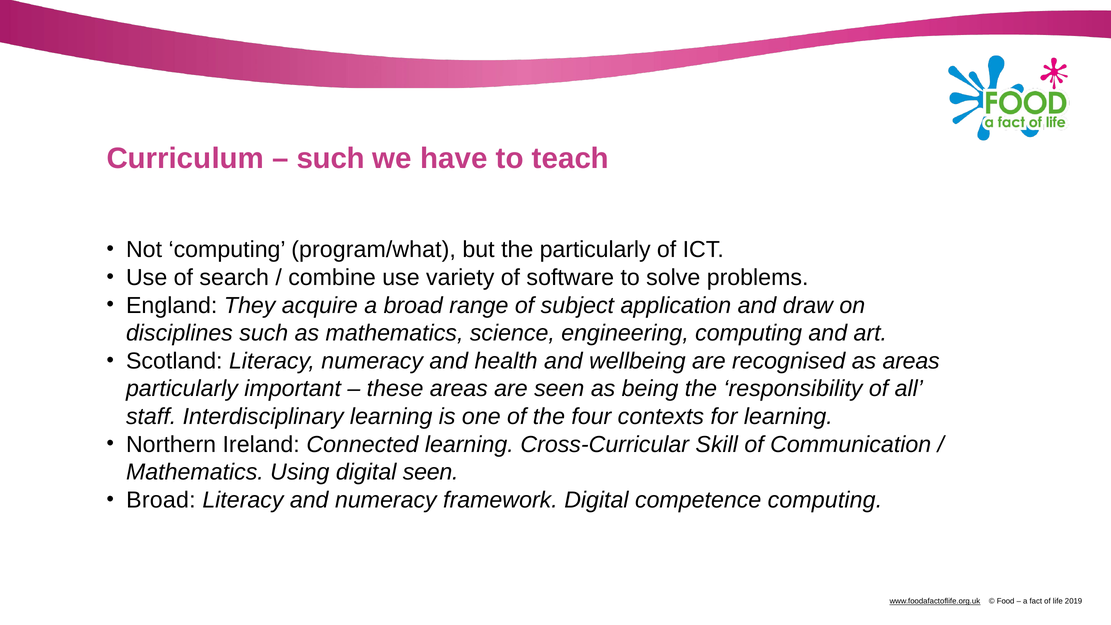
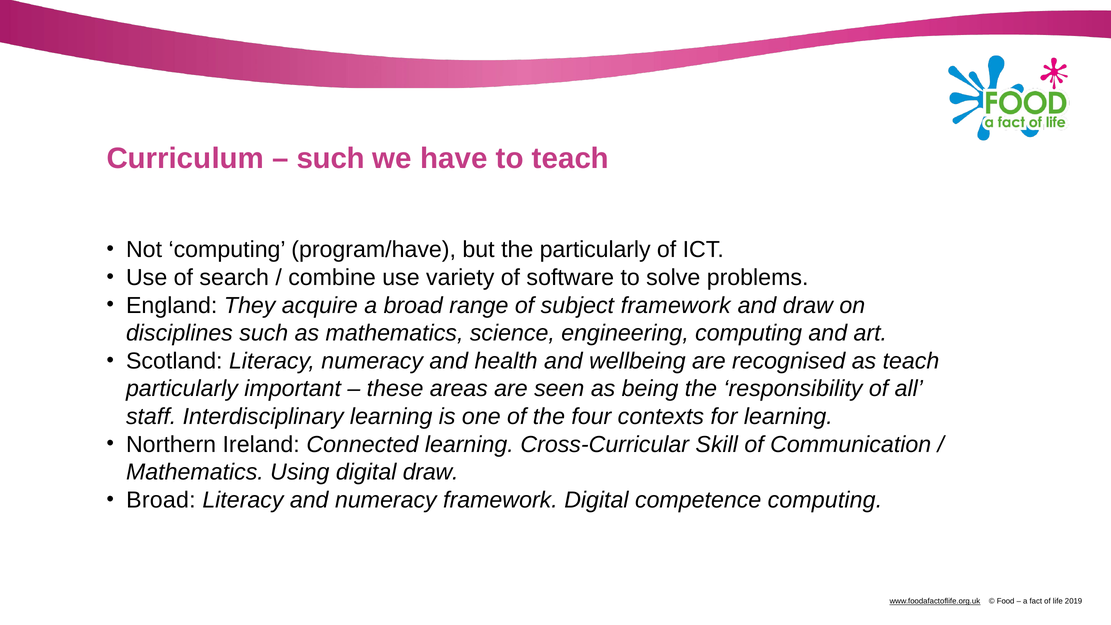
program/what: program/what -> program/have (374, 250)
subject application: application -> framework (676, 305)
as areas: areas -> teach (911, 361)
digital seen: seen -> draw (431, 472)
